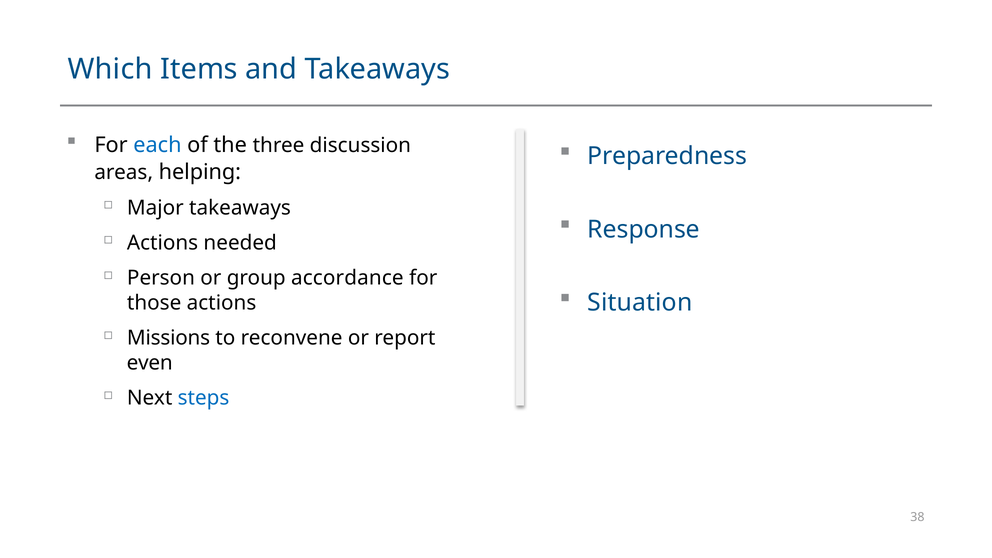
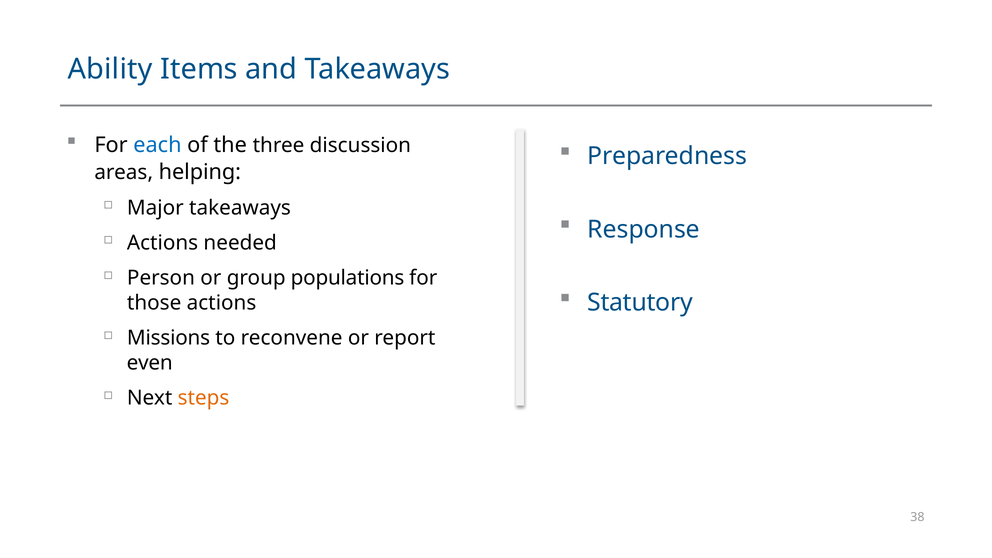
Which: Which -> Ability (110, 69)
accordance: accordance -> populations (348, 278)
Situation: Situation -> Statutory (640, 303)
steps colour: blue -> orange (204, 398)
